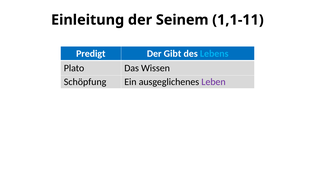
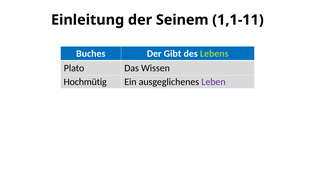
Predigt: Predigt -> Buches (91, 54)
Lebens colour: light blue -> light green (214, 54)
Schöpfung: Schöpfung -> Hochmütig (85, 82)
